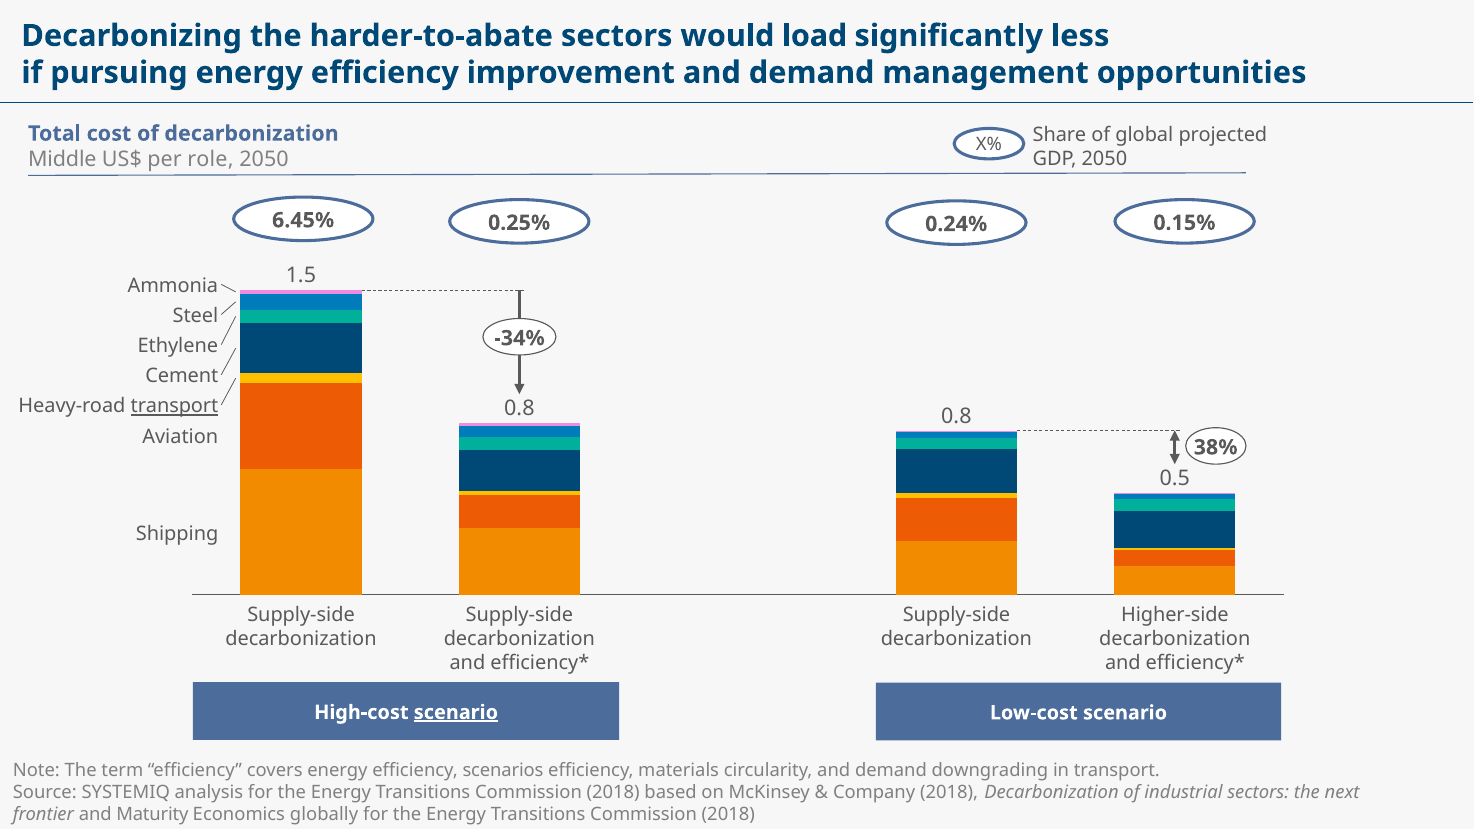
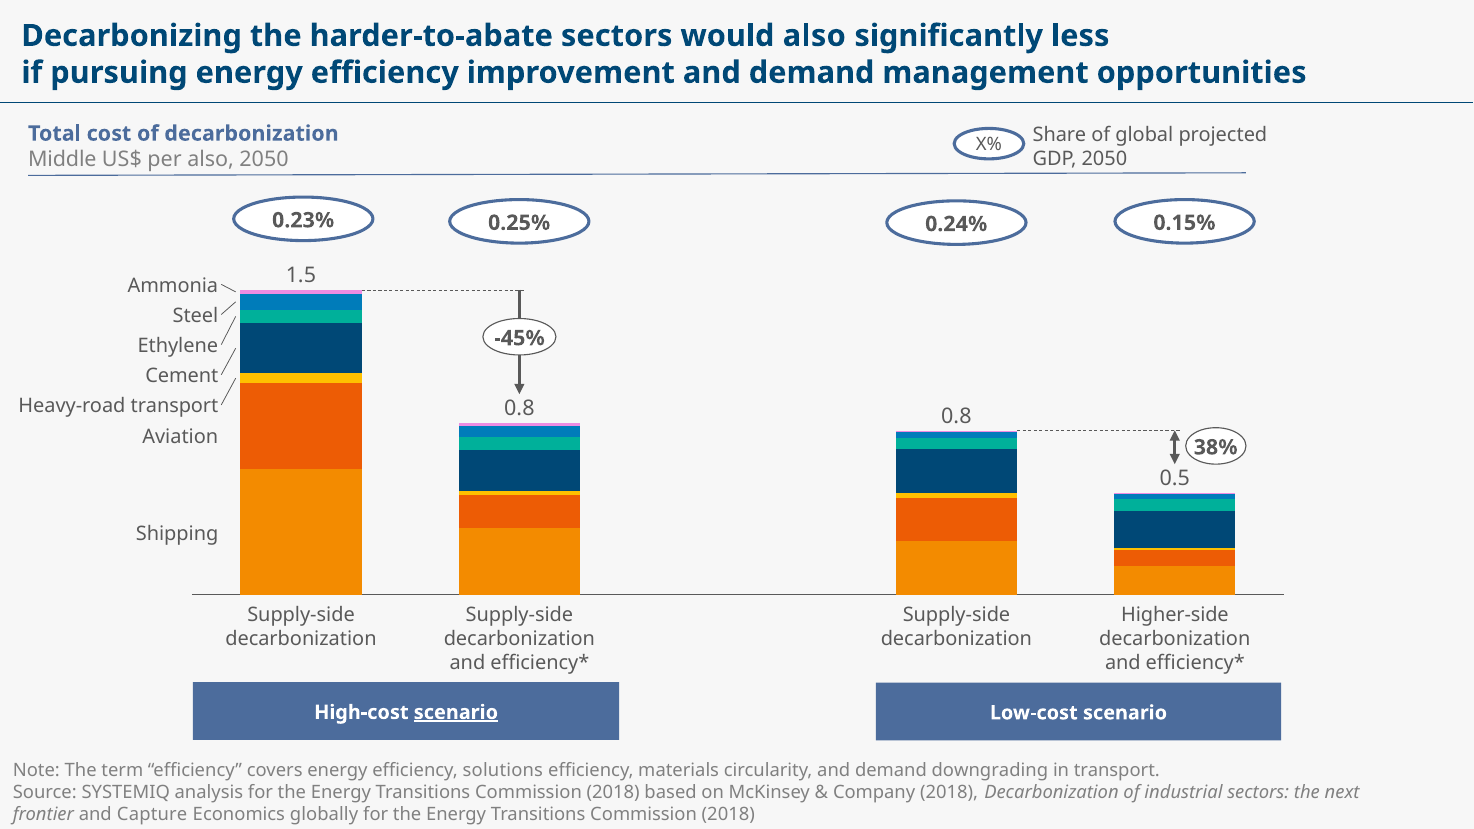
would load: load -> also (814, 36)
per role: role -> also (211, 159)
6.45%: 6.45% -> 0.23% (303, 220)
-34%: -34% -> -45% (519, 338)
transport underline: present -> none (175, 406)
scenarios: scenarios -> solutions (503, 771)
Maturity: Maturity -> Capture (152, 815)
